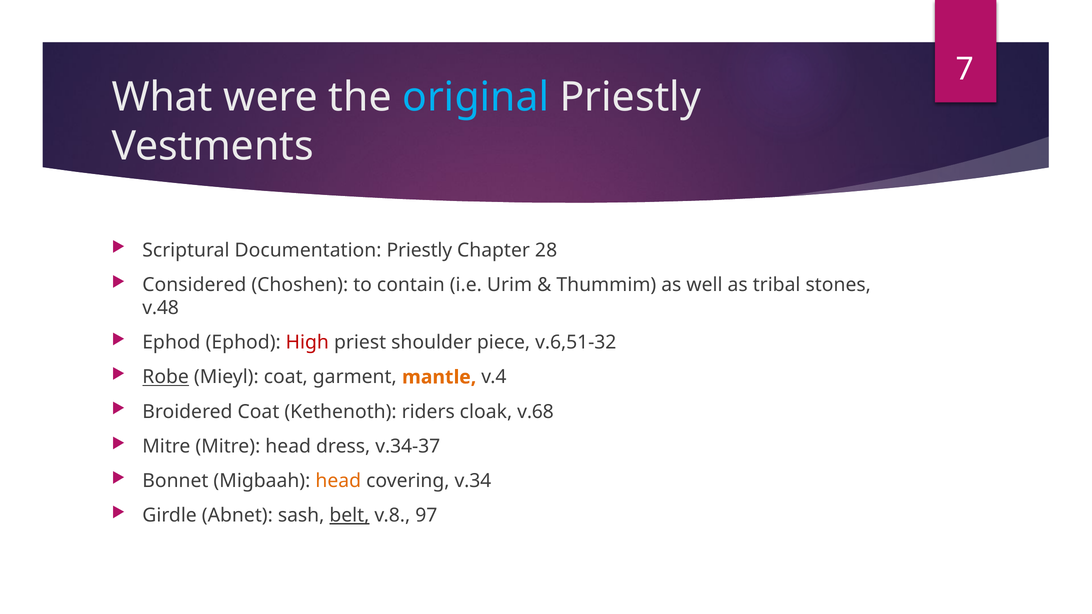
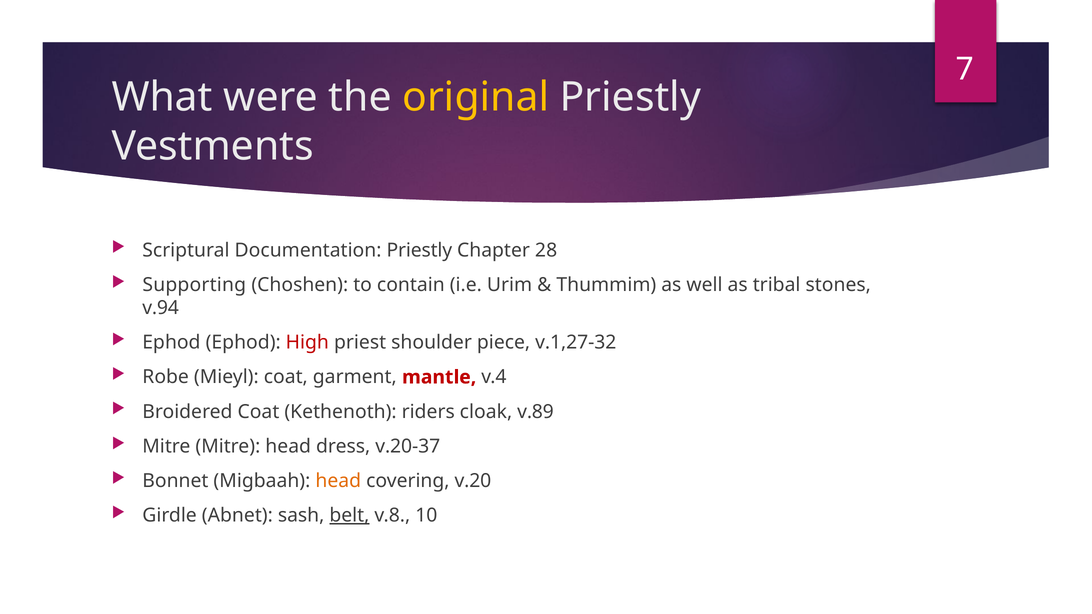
original colour: light blue -> yellow (476, 97)
Considered: Considered -> Supporting (194, 285)
v.48: v.48 -> v.94 (161, 308)
v.6,51-32: v.6,51-32 -> v.1,27-32 (576, 343)
Robe underline: present -> none (166, 377)
mantle colour: orange -> red (439, 377)
v.68: v.68 -> v.89 (536, 412)
v.34-37: v.34-37 -> v.20-37 (408, 446)
v.34: v.34 -> v.20 (473, 481)
97: 97 -> 10 (426, 516)
